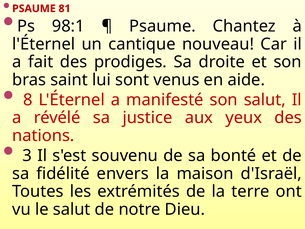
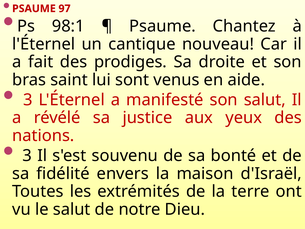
81: 81 -> 97 (65, 9)
8: 8 -> 3 (28, 100)
